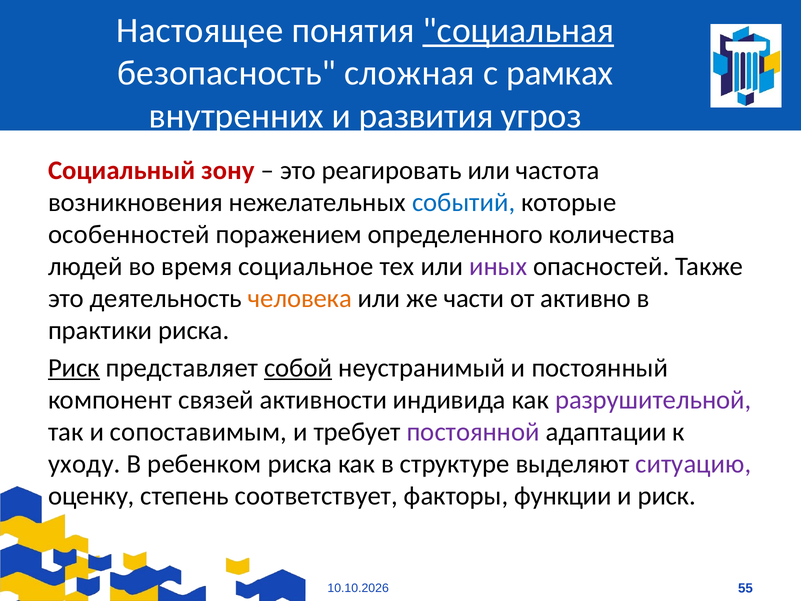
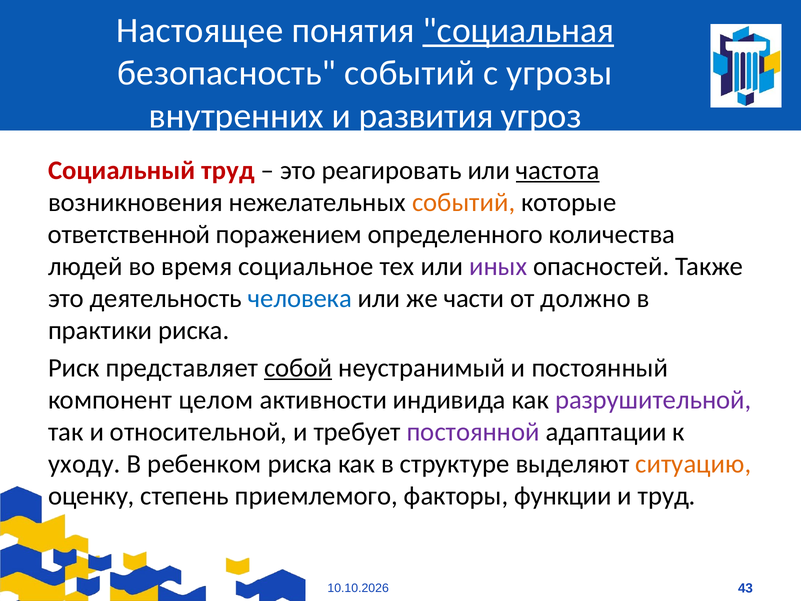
безопасность сложная: сложная -> событий (409, 73)
рамках: рамках -> угрозы (559, 73)
Социальный зону: зону -> труд (228, 170)
частота underline: none -> present (558, 170)
событий colour: blue -> orange (464, 202)
особенностей: особенностей -> ответственной (129, 234)
человека colour: orange -> blue (300, 298)
активно: активно -> должно (586, 298)
Риск underline: present -> none (74, 368)
связей: связей -> целом (216, 400)
сопоставимым: сопоставимым -> относительной (199, 432)
ситуацию colour: purple -> orange (693, 464)
соответствует: соответствует -> приемлемого (316, 496)
и риск: риск -> труд (667, 496)
55: 55 -> 43 (746, 588)
